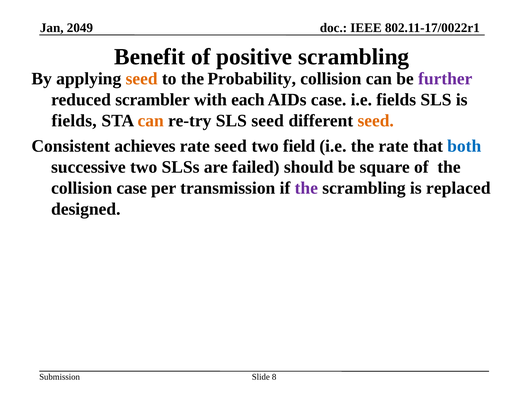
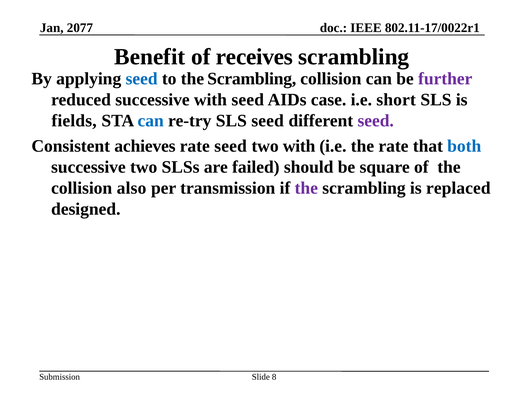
2049: 2049 -> 2077 (80, 28)
positive: positive -> receives (254, 57)
seed colour: orange -> blue (142, 79)
to the Probability: Probability -> Scrambling (252, 79)
reduced scrambler: scrambler -> successive (152, 100)
with each: each -> seed (248, 100)
i.e fields: fields -> short (396, 100)
can colour: orange -> blue (151, 121)
seed colour: orange -> purple (376, 121)
two field: field -> with (299, 146)
collision case: case -> also (132, 188)
